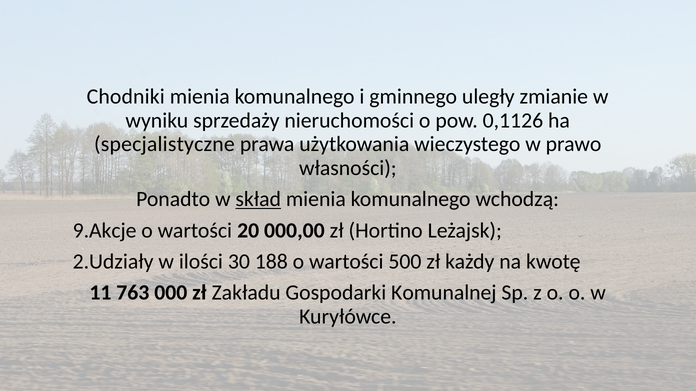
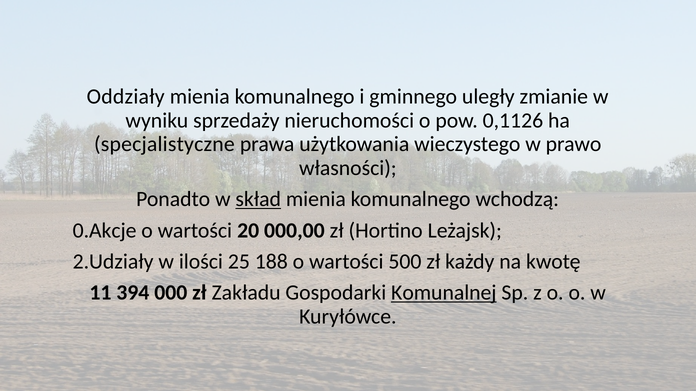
Chodniki: Chodniki -> Oddziały (126, 97)
9.Akcje: 9.Akcje -> 0.Akcje (105, 231)
30: 30 -> 25 (239, 262)
763: 763 -> 394 (133, 293)
Komunalnej underline: none -> present (444, 293)
